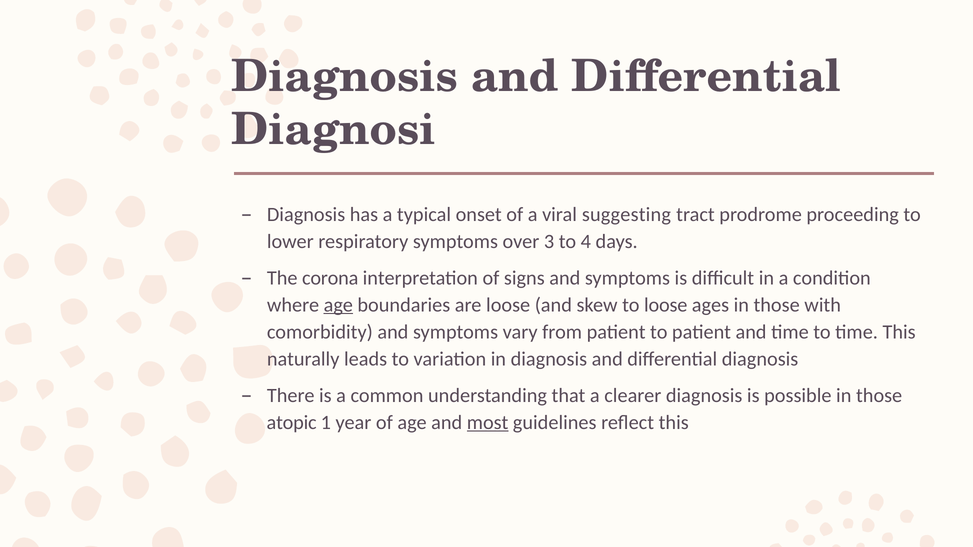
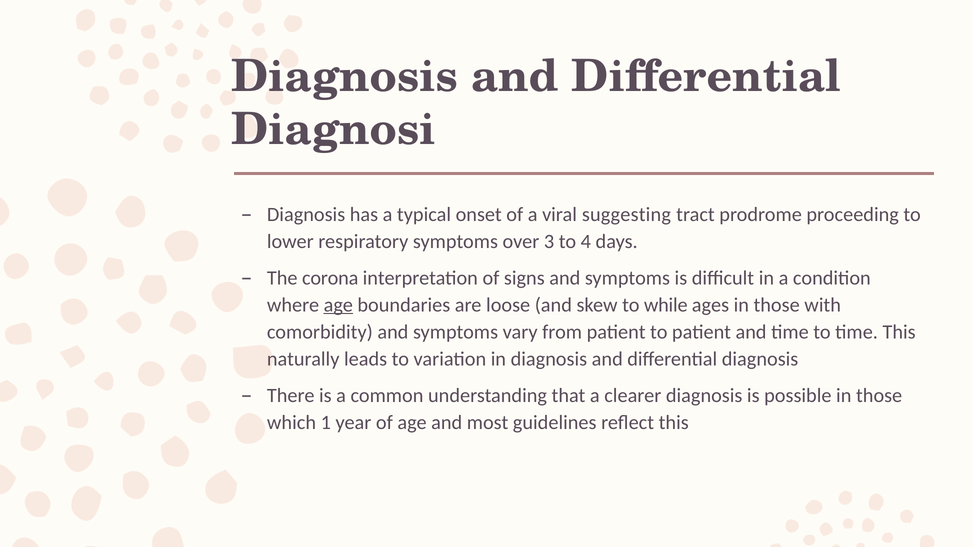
to loose: loose -> while (666, 305)
atopic: atopic -> which (292, 423)
most underline: present -> none (488, 423)
